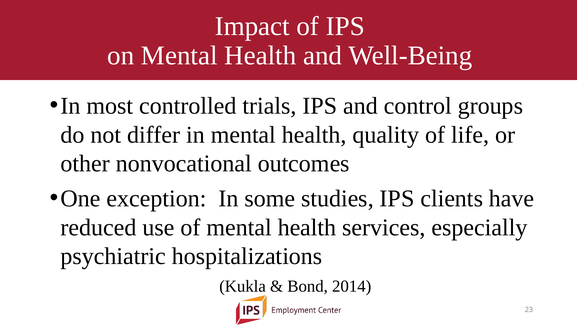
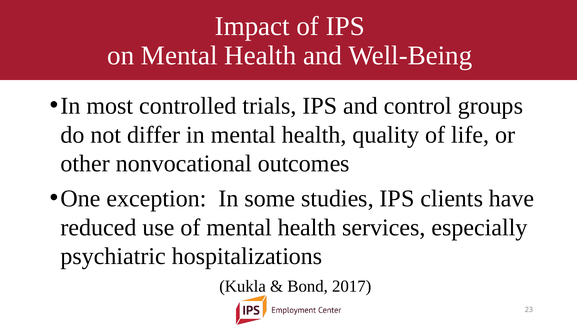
2014: 2014 -> 2017 (352, 286)
